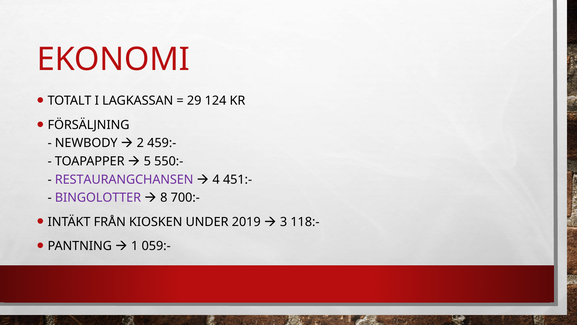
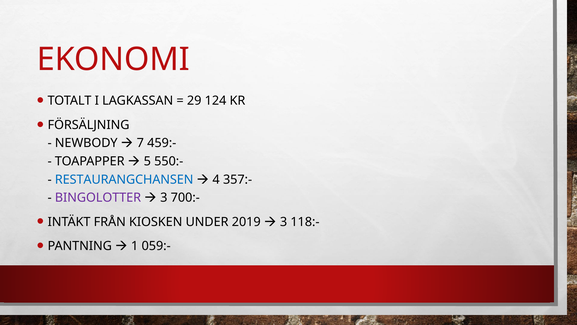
2: 2 -> 7 (140, 143)
RESTAURANGCHANSEN colour: purple -> blue (124, 179)
451:-: 451:- -> 357:- (238, 179)
8: 8 -> 3 (164, 197)
